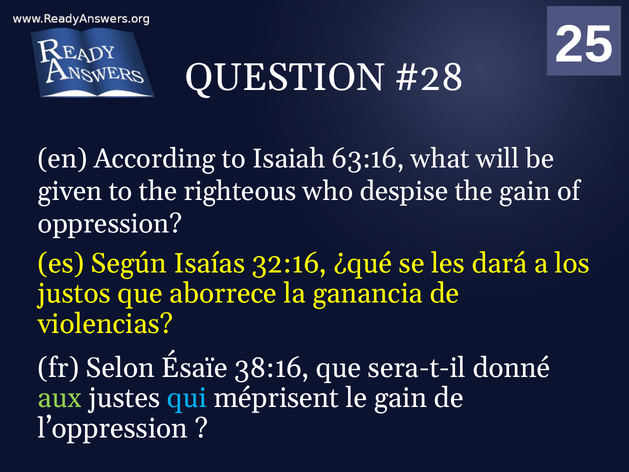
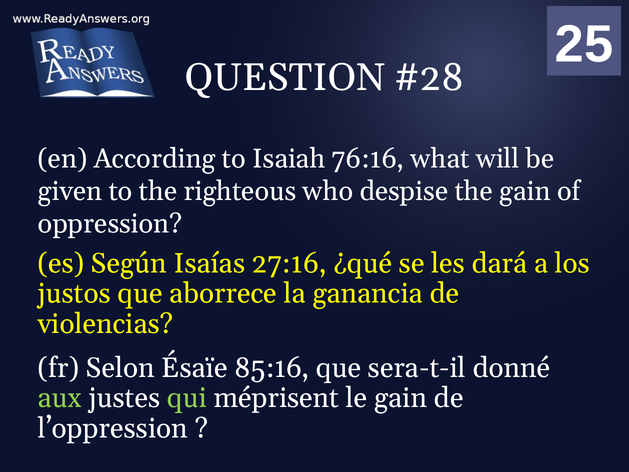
63:16: 63:16 -> 76:16 (368, 158)
32:16: 32:16 -> 27:16 (289, 263)
38:16: 38:16 -> 85:16 (272, 368)
qui colour: light blue -> light green (187, 398)
